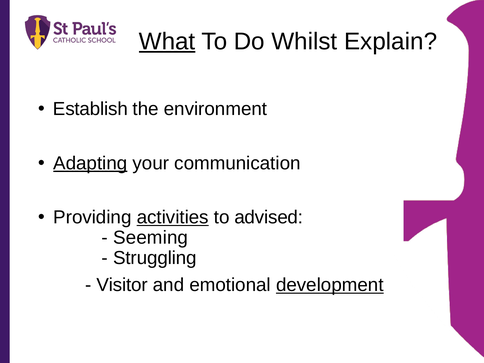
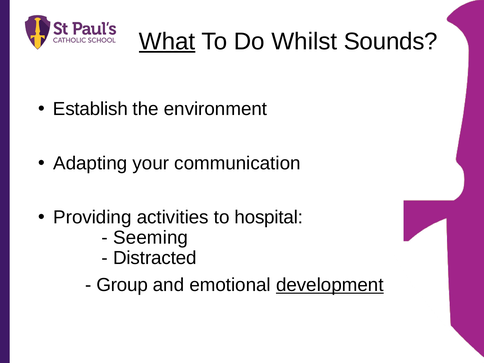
Explain: Explain -> Sounds (391, 41)
Adapting underline: present -> none (90, 163)
activities underline: present -> none (173, 217)
advised: advised -> hospital (269, 217)
Struggling: Struggling -> Distracted (155, 258)
Visitor: Visitor -> Group (122, 285)
